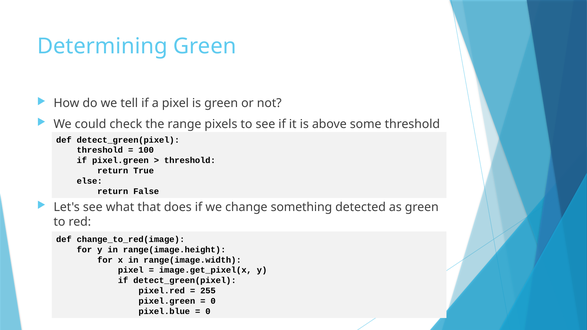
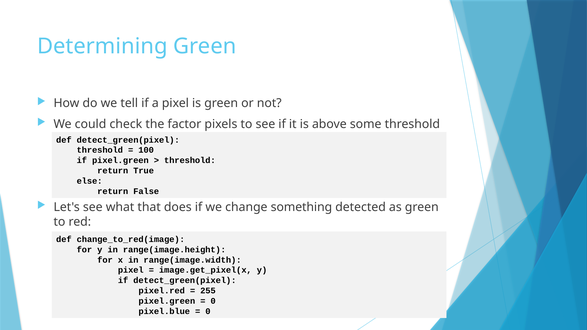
range: range -> factor (184, 124)
